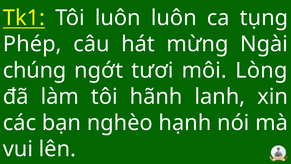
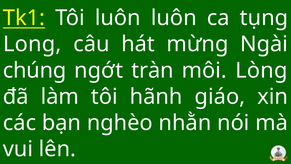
Phép: Phép -> Long (32, 44)
tươi: tươi -> tràn (153, 70)
lanh: lanh -> giáo (220, 96)
hạnh: hạnh -> nhằn (185, 123)
